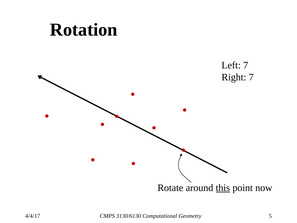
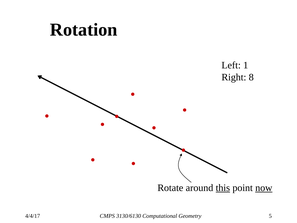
Left 7: 7 -> 1 (246, 65)
Right 7: 7 -> 8 (251, 77)
now underline: none -> present (264, 188)
